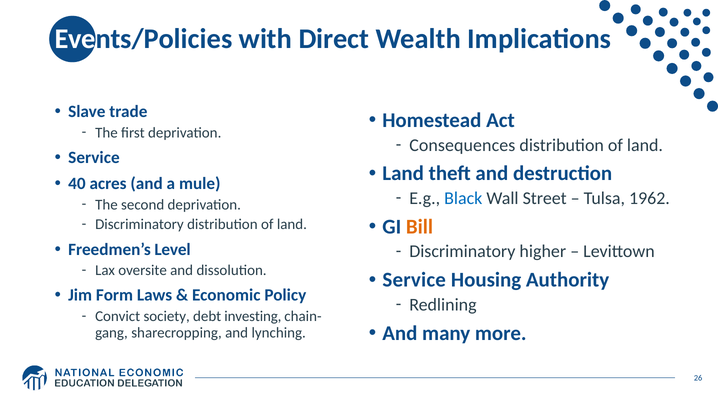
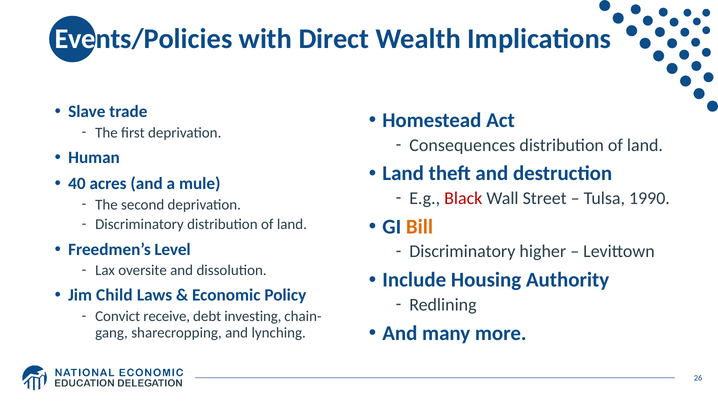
Service: Service -> Human (94, 157)
Black colour: blue -> red (463, 198)
1962: 1962 -> 1990 (649, 198)
Service: Service -> Include (414, 280)
Form: Form -> Child (114, 295)
society: society -> receive (167, 316)
